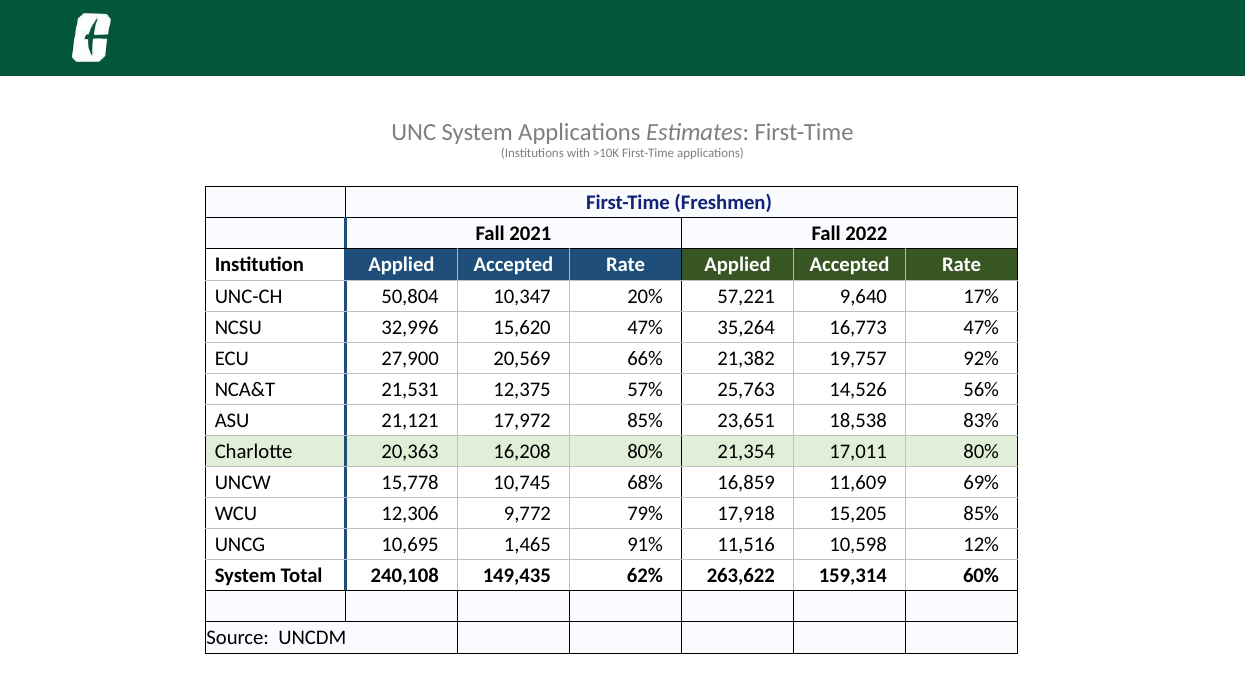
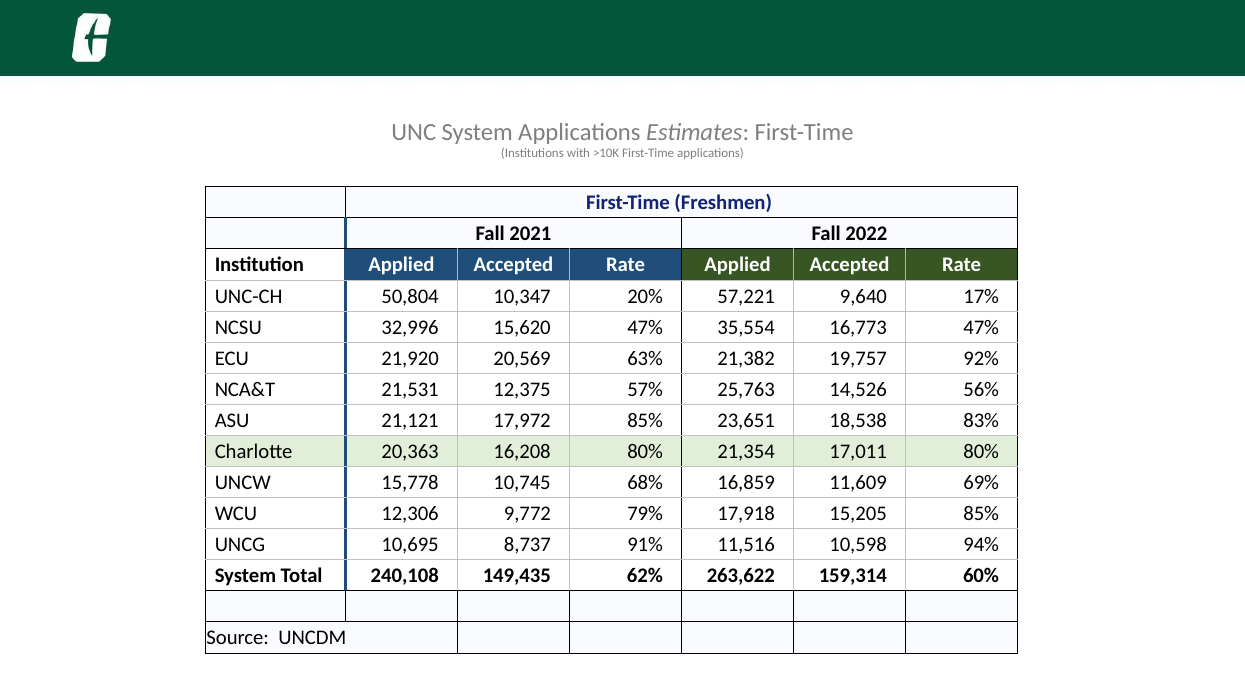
35,264: 35,264 -> 35,554 (746, 327)
27,900: 27,900 -> 21,920 (410, 359)
66%: 66% -> 63% (645, 359)
1,465: 1,465 -> 8,737 (527, 545)
12%: 12% -> 94% (981, 545)
